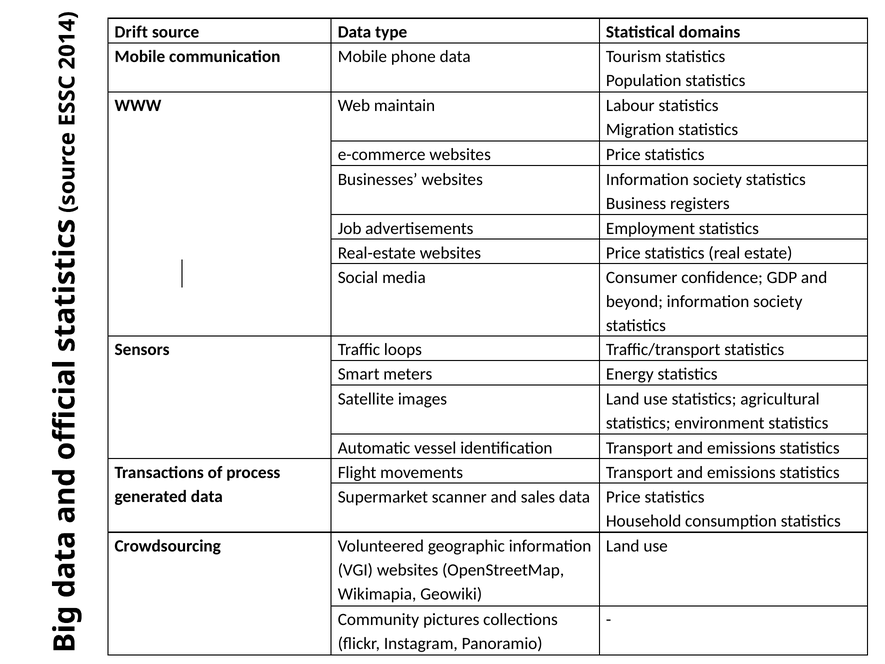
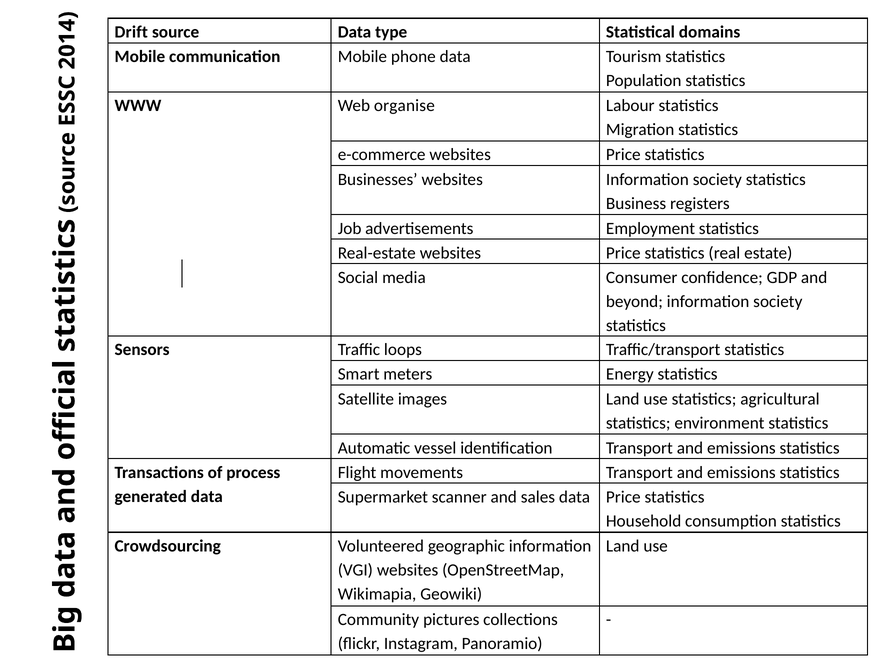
maintain: maintain -> organise (404, 106)
